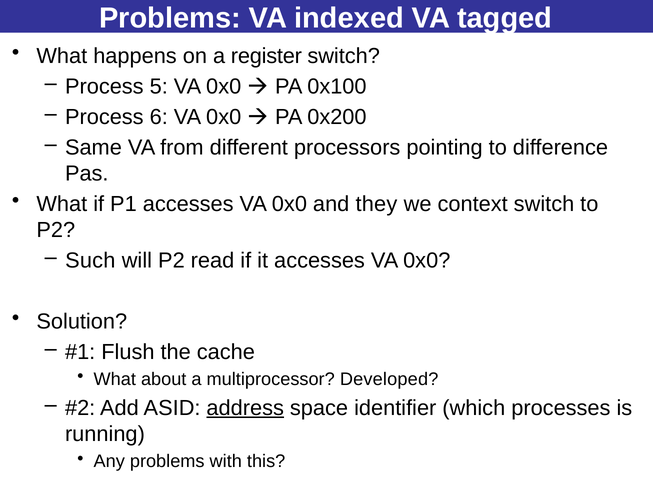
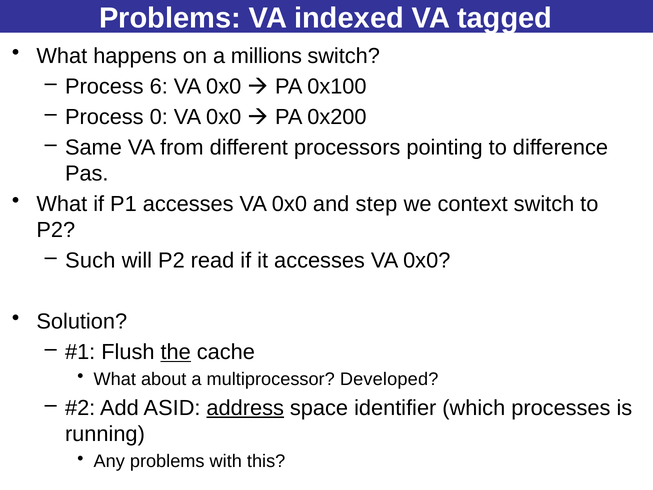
register: register -> millions (266, 56)
5: 5 -> 6 (159, 86)
6: 6 -> 0 (159, 117)
they: they -> step (376, 204)
the underline: none -> present (176, 352)
